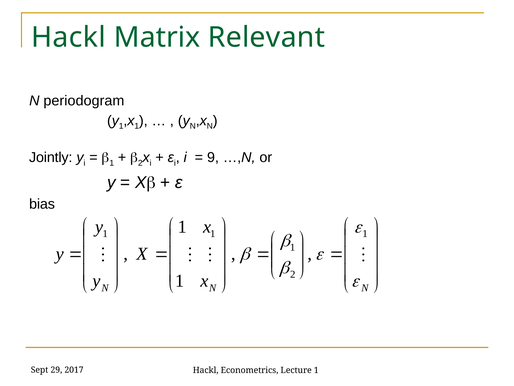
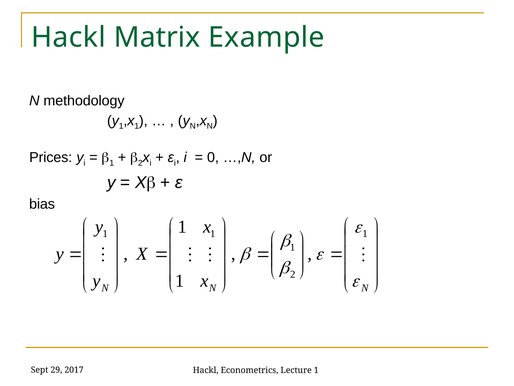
Relevant: Relevant -> Example (266, 37)
periodogram: periodogram -> methodology (84, 100)
Jointly: Jointly -> Prices (51, 157)
9: 9 -> 0 (213, 157)
